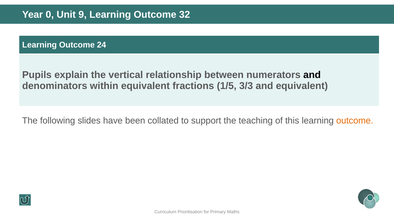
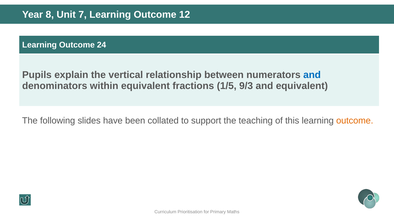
0: 0 -> 8 (50, 15)
9: 9 -> 7 (83, 15)
32: 32 -> 12 (185, 15)
and colour: black -> blue (312, 75)
3/3: 3/3 -> 9/3 (246, 86)
